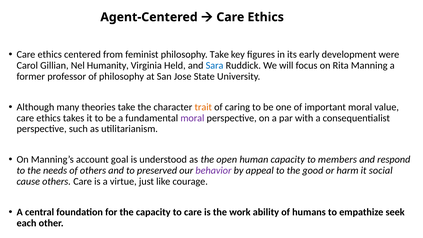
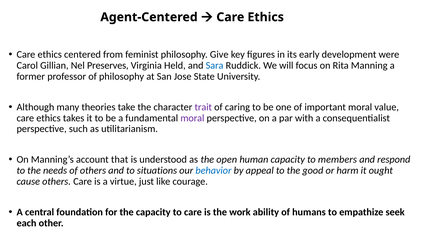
philosophy Take: Take -> Give (219, 54)
Humanity: Humanity -> Preserves (108, 65)
trait colour: orange -> purple (203, 107)
goal: goal -> that (120, 160)
preserved: preserved -> situations (157, 171)
behavior colour: purple -> blue (213, 171)
social: social -> ought (381, 171)
